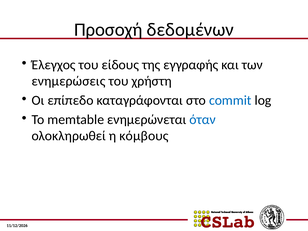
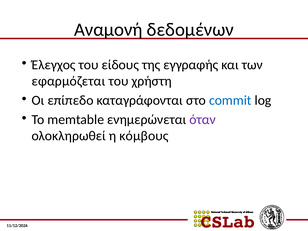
Προσοχή: Προσοχή -> Αναμονή (108, 30)
ενημερώσεις: ενημερώσεις -> εφαρμόζεται (69, 81)
όταν colour: blue -> purple (203, 120)
